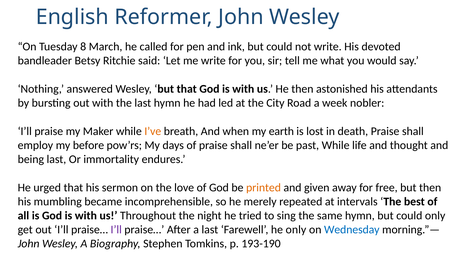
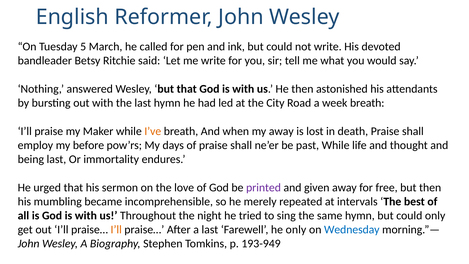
8: 8 -> 5 (83, 47)
week nobler: nobler -> breath (367, 103)
my earth: earth -> away (281, 131)
printed colour: orange -> purple (264, 187)
I’ll colour: purple -> orange (116, 230)
193-190: 193-190 -> 193-949 (261, 244)
